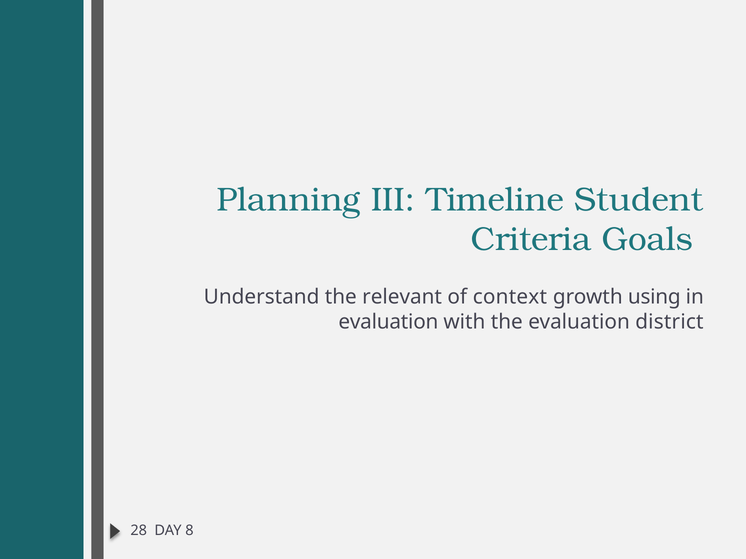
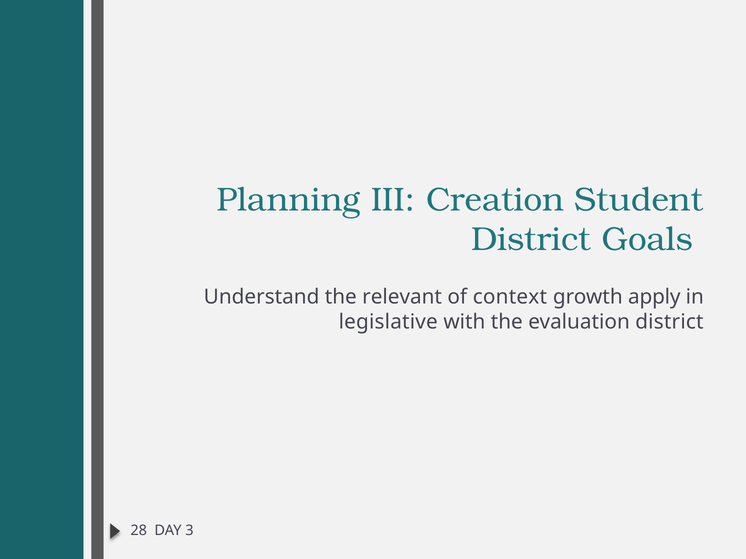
Timeline: Timeline -> Creation (495, 200)
Criteria: Criteria -> District (531, 240)
using: using -> apply (654, 297)
evaluation: evaluation -> legislative (388, 322)
8: 8 -> 3 (189, 531)
